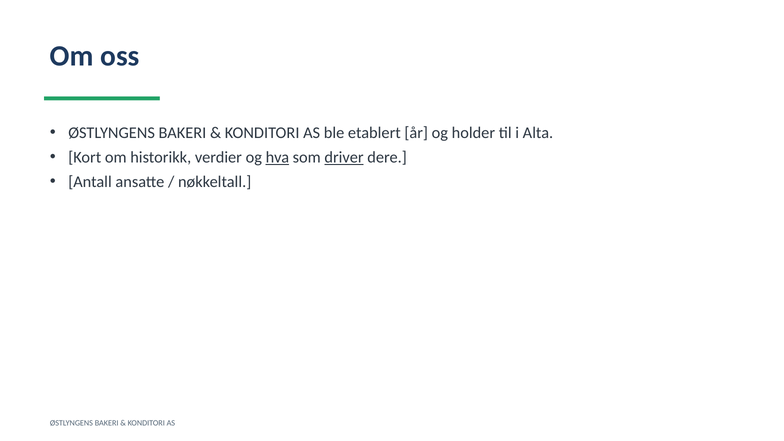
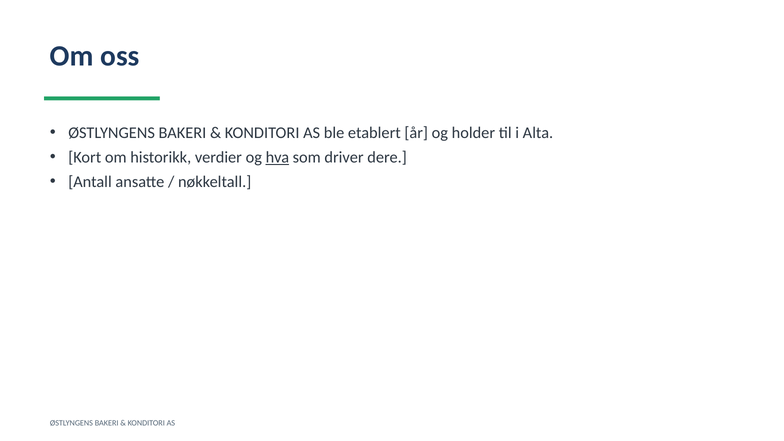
driver underline: present -> none (344, 157)
